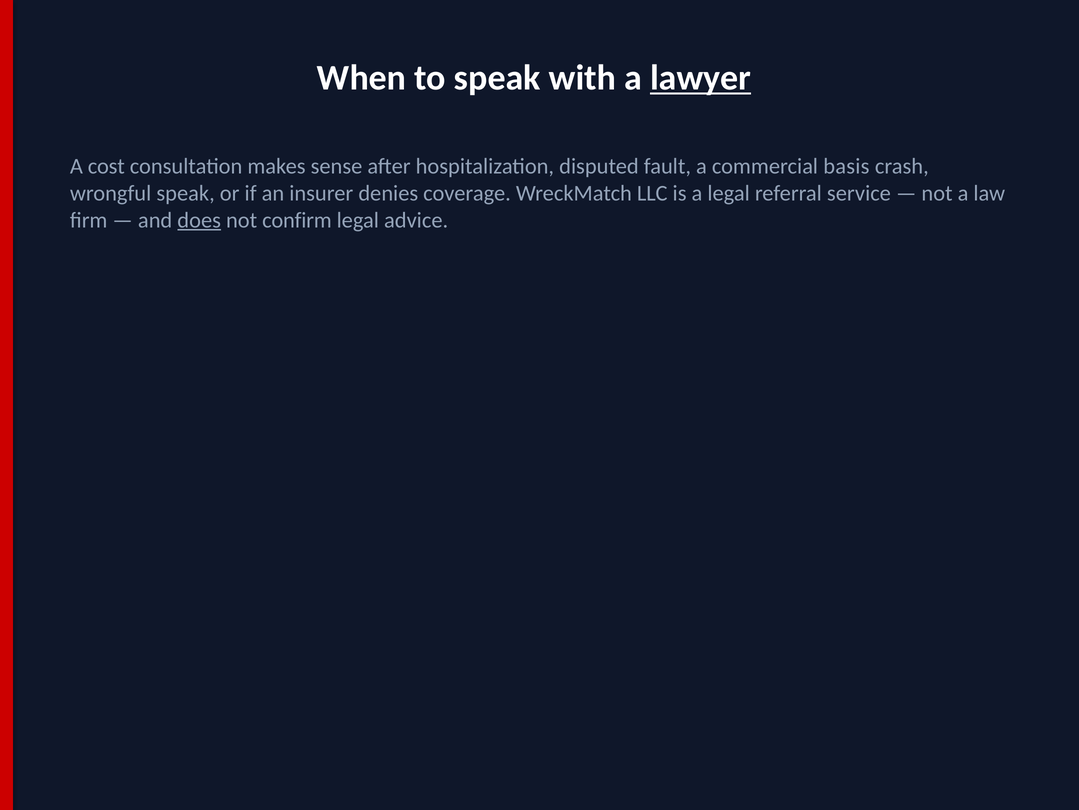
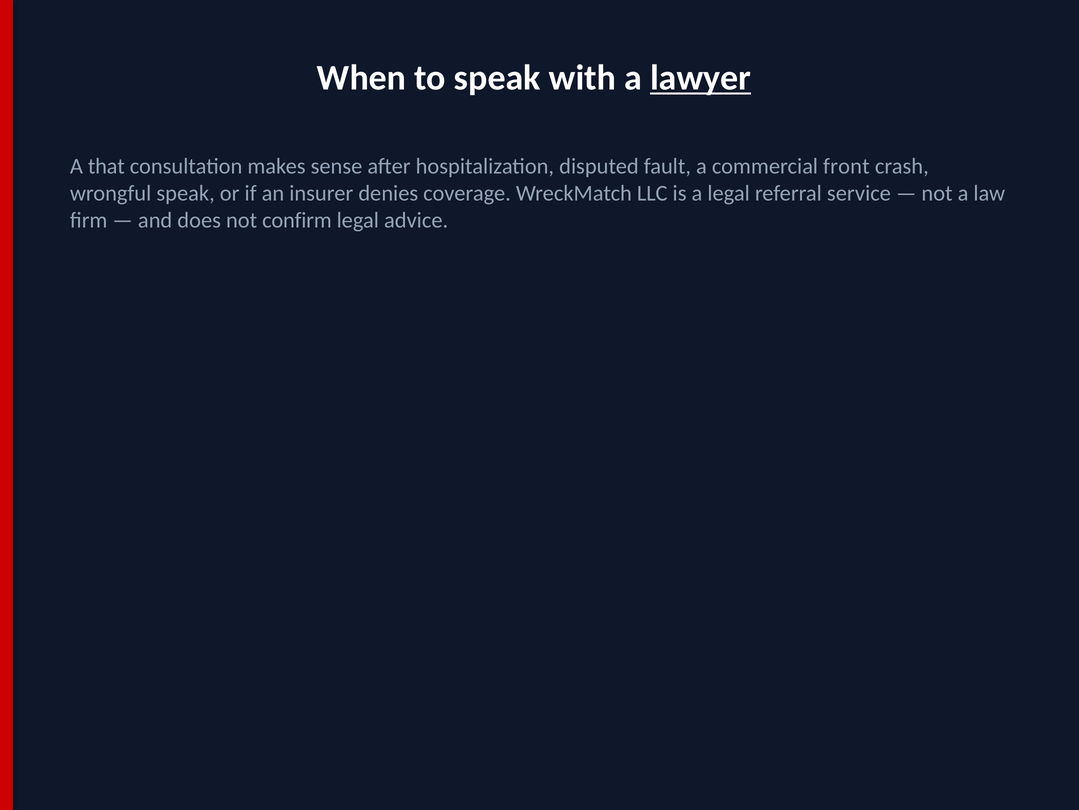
cost: cost -> that (106, 166)
basis: basis -> front (846, 166)
does underline: present -> none (199, 220)
